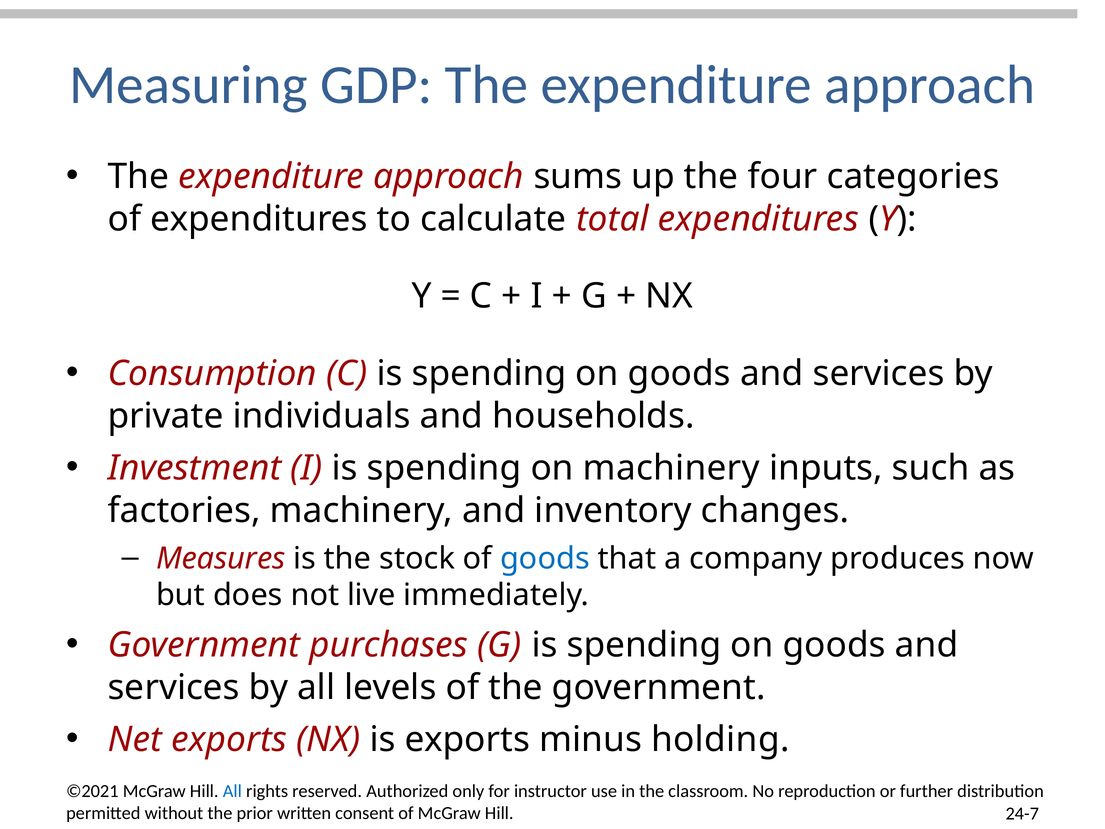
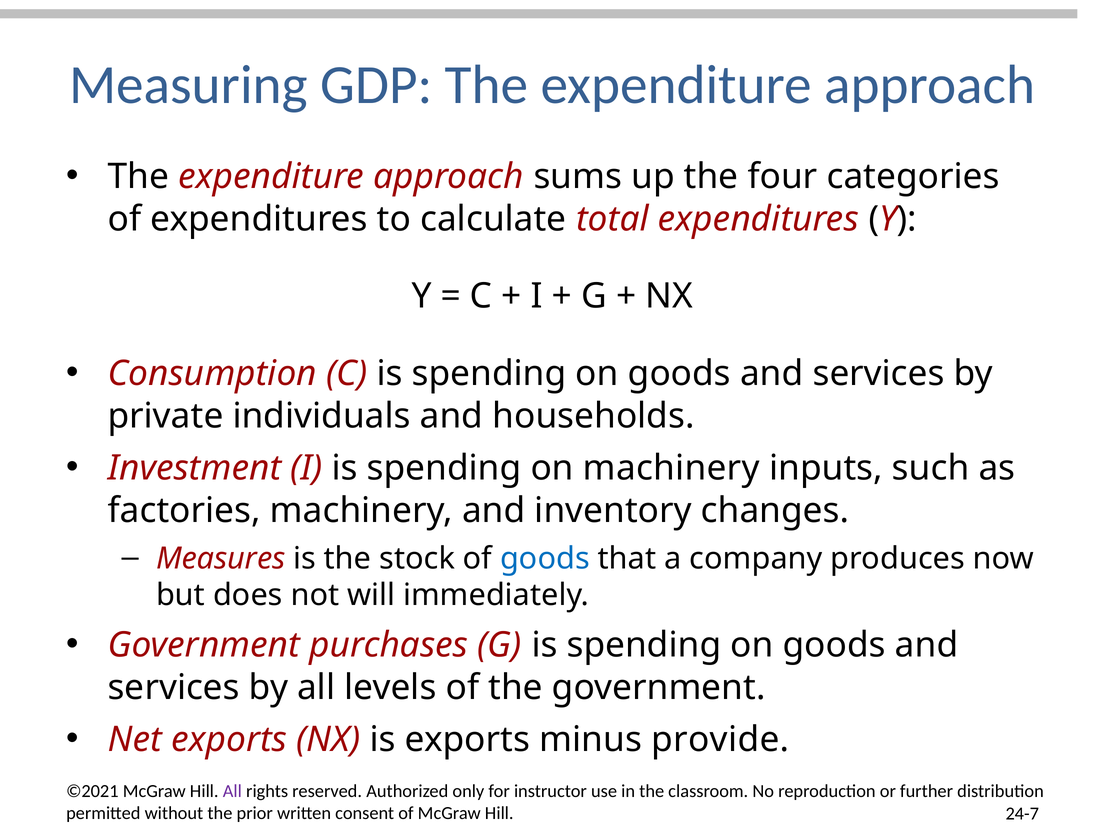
live: live -> will (371, 595)
holding: holding -> provide (720, 739)
All colour: blue -> purple (232, 791)
